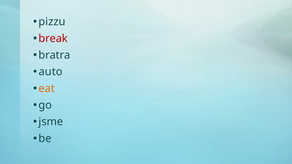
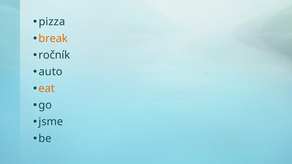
pizzu: pizzu -> pizza (52, 22)
break colour: red -> orange (53, 39)
bratra: bratra -> ročník (54, 55)
